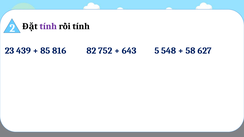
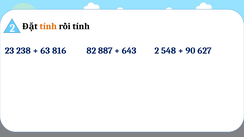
tính colour: purple -> orange (48, 26)
439: 439 -> 238 (23, 51)
85: 85 -> 63 (45, 51)
752: 752 -> 887 (105, 51)
643 5: 5 -> 2 (157, 51)
58: 58 -> 90 (190, 51)
